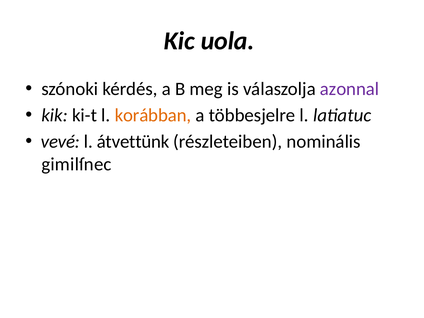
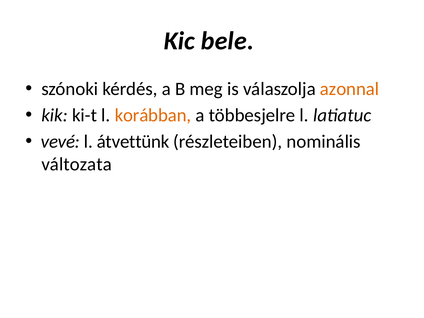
uola: uola -> bele (227, 41)
azonnal colour: purple -> orange (350, 89)
gimilſnec: gimilſnec -> változata (77, 164)
